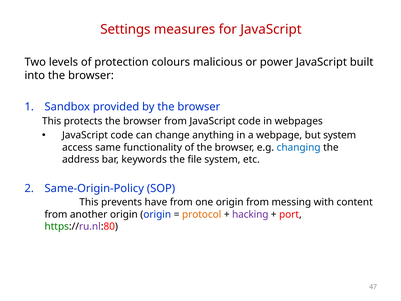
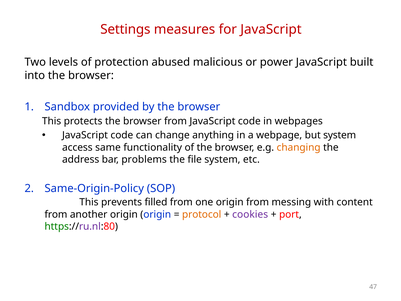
colours: colours -> abused (171, 62)
changing colour: blue -> orange (299, 147)
keywords: keywords -> problems (144, 159)
have: have -> filled (156, 202)
hacking: hacking -> cookies (250, 214)
